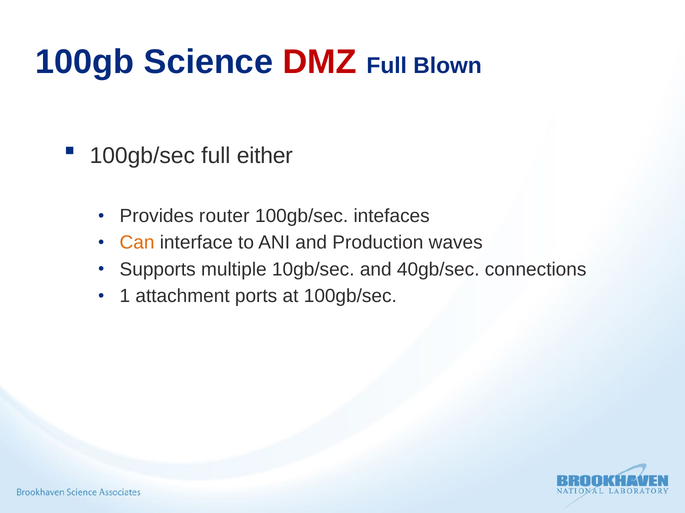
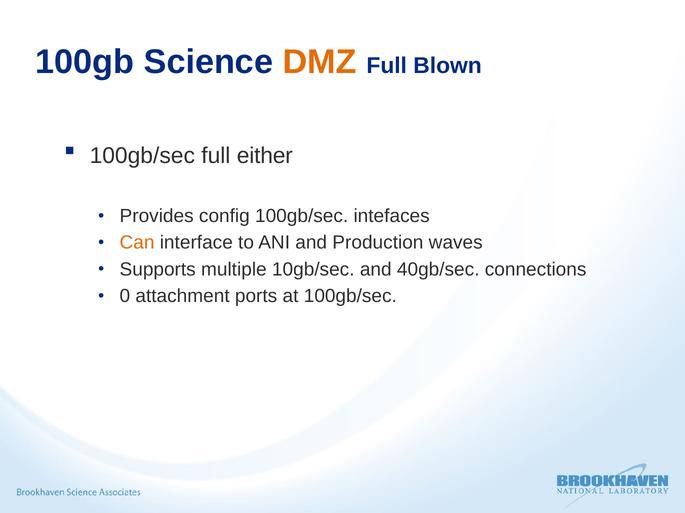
DMZ colour: red -> orange (320, 62)
router: router -> config (224, 216)
1: 1 -> 0 (125, 296)
